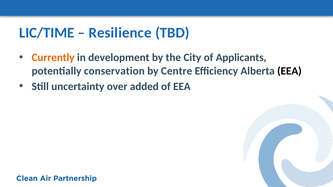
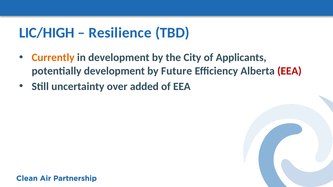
LIC/TIME: LIC/TIME -> LIC/HIGH (47, 33)
potentially conservation: conservation -> development (114, 71)
Centre: Centre -> Future (177, 71)
EEA colour: black -> red (289, 71)
